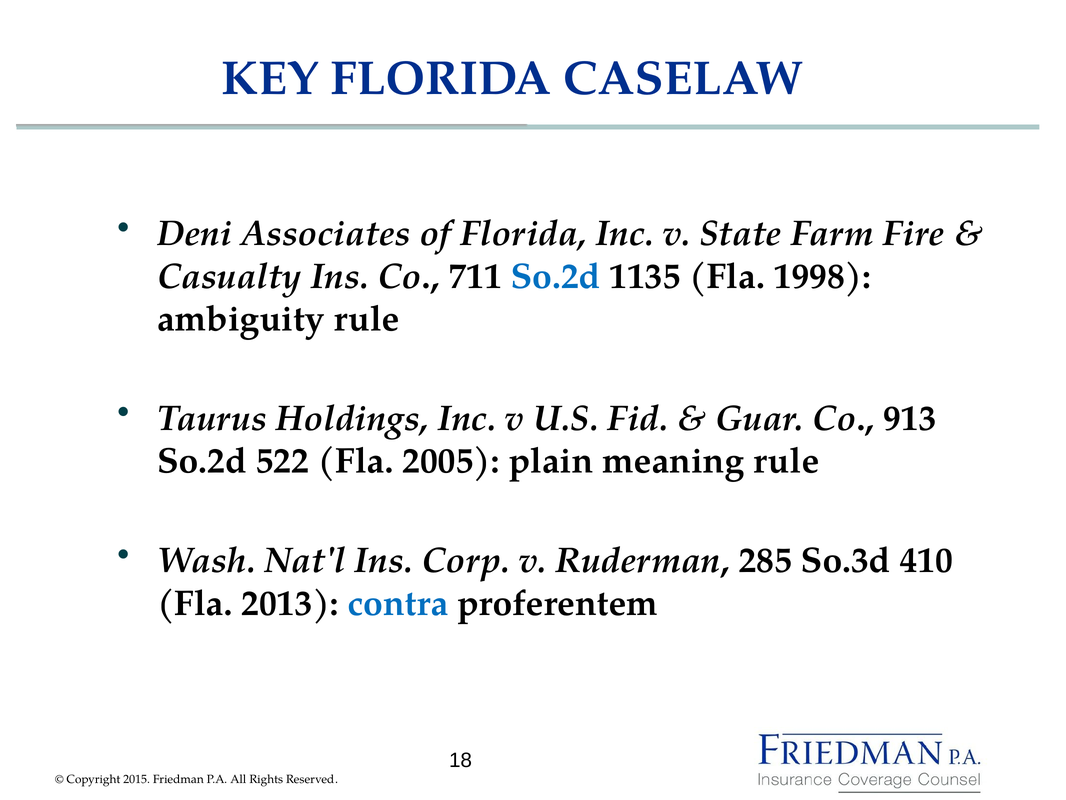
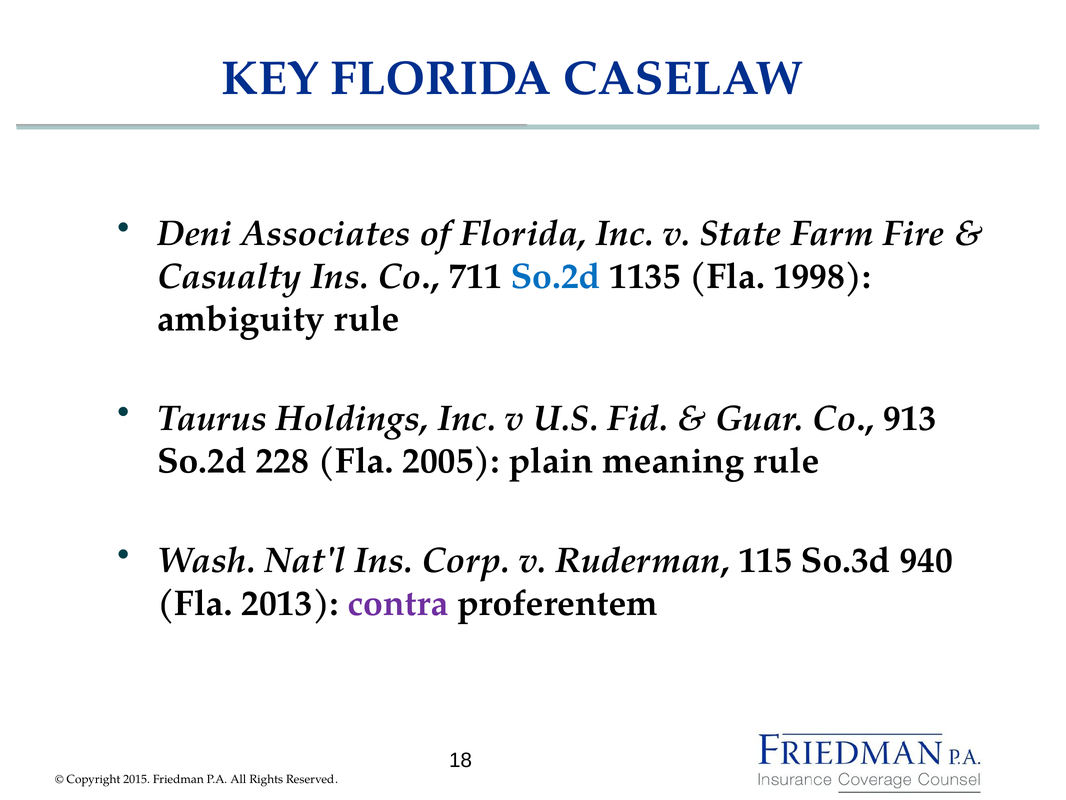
522: 522 -> 228 (282, 461)
285: 285 -> 115 (765, 560)
410: 410 -> 940 (926, 560)
contra colour: blue -> purple (398, 603)
